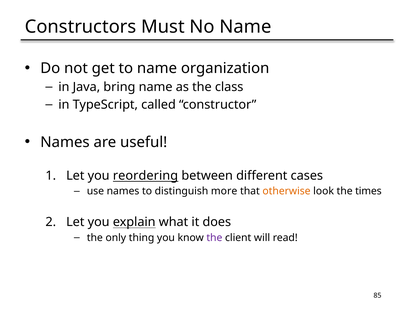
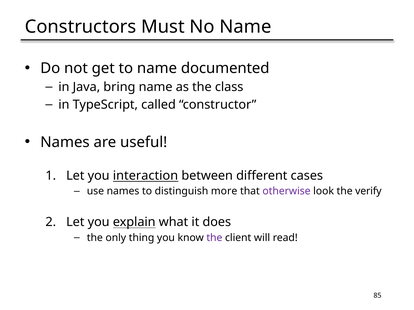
organization: organization -> documented (225, 68)
reordering: reordering -> interaction (146, 176)
otherwise colour: orange -> purple (287, 192)
times: times -> verify (368, 192)
